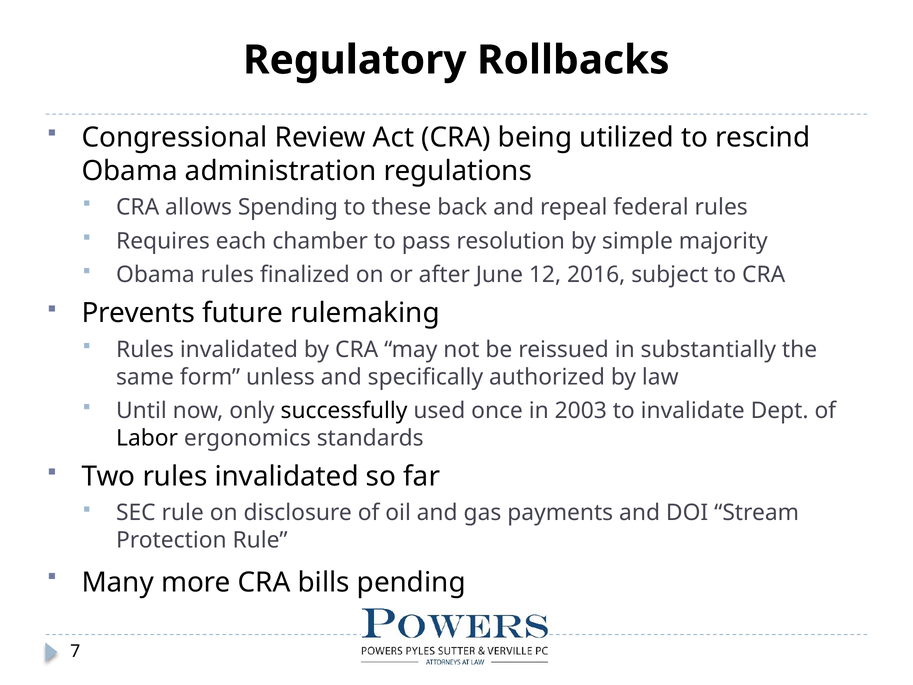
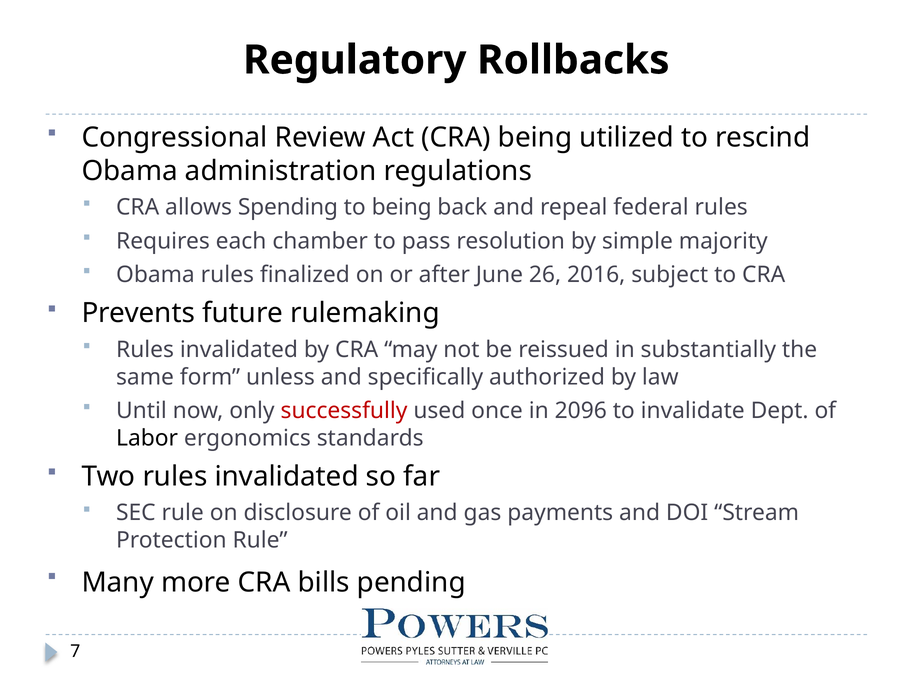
to these: these -> being (402, 207)
12: 12 -> 26 (545, 275)
successfully colour: black -> red (344, 411)
2003: 2003 -> 2096 (581, 411)
